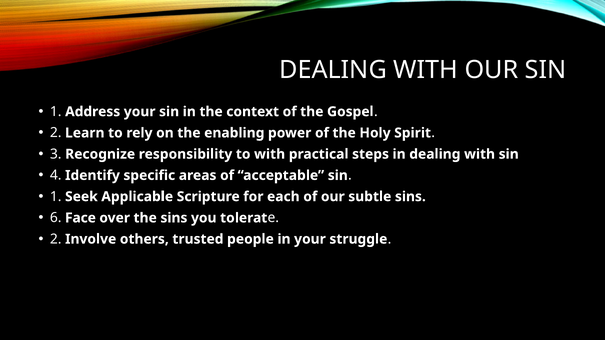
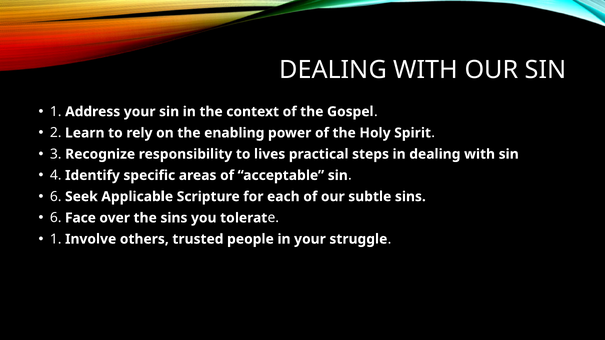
to with: with -> lives (270, 154)
1: 1 -> 6 (56, 197)
2: 2 -> 1 (56, 239)
